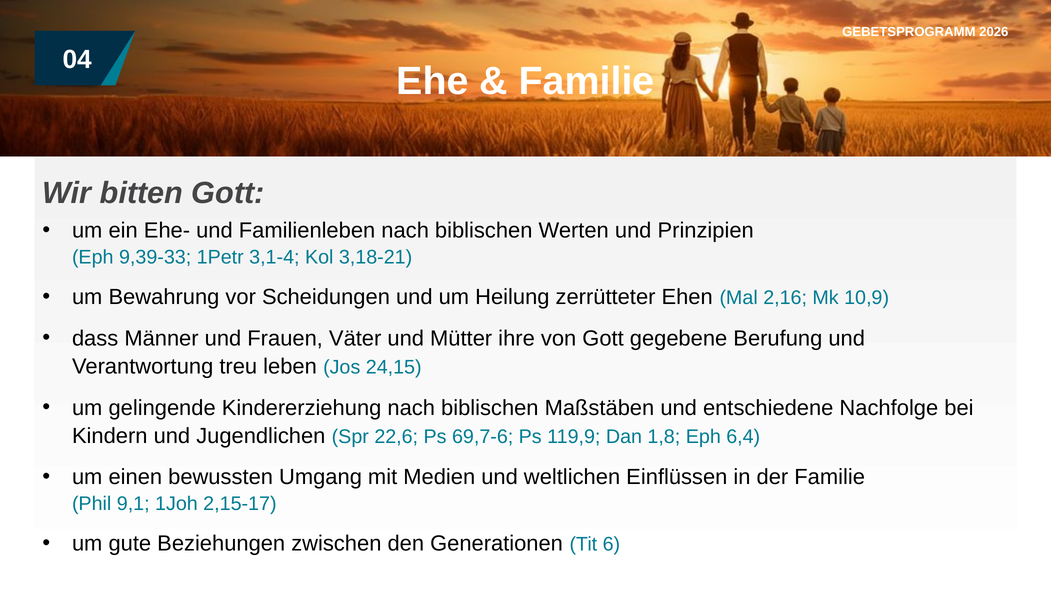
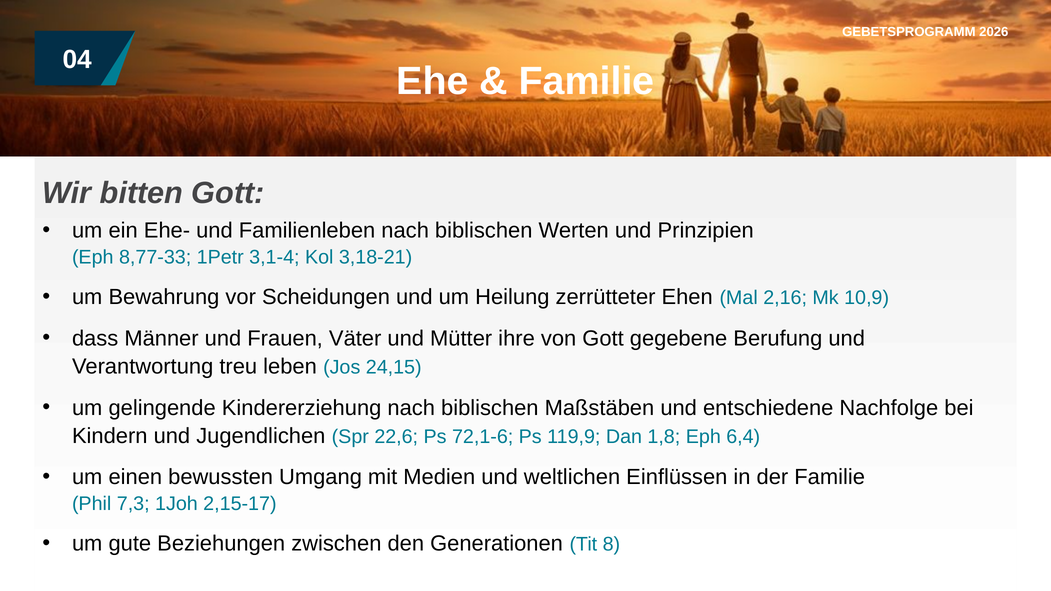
9,39-33: 9,39-33 -> 8,77-33 (155, 257)
69,7-6: 69,7-6 -> 72,1-6 (483, 437)
9,1: 9,1 -> 7,3 (133, 504)
6: 6 -> 8 (611, 545)
